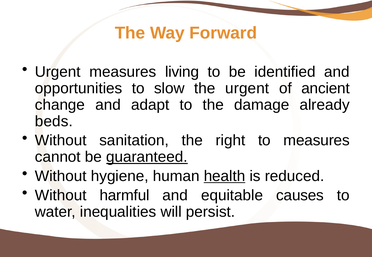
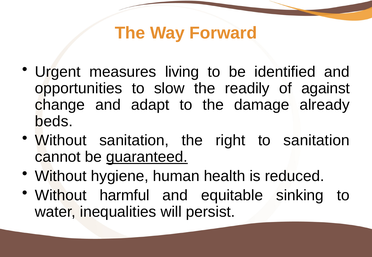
the urgent: urgent -> readily (247, 89)
ancient: ancient -> against (326, 89)
to measures: measures -> sanitation (317, 141)
health underline: present -> none (225, 176)
causes: causes -> sinking (300, 196)
